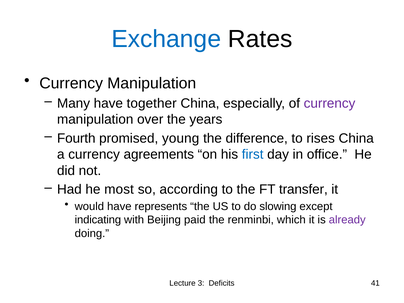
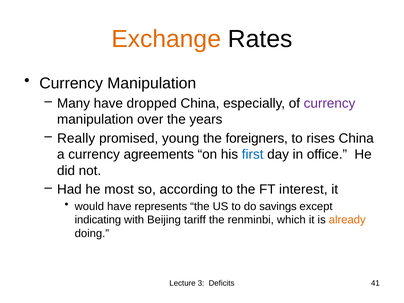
Exchange colour: blue -> orange (166, 39)
together: together -> dropped (152, 103)
Fourth: Fourth -> Really (76, 138)
difference: difference -> foreigners (257, 138)
transfer: transfer -> interest (303, 189)
slowing: slowing -> savings (278, 206)
paid: paid -> tariff (195, 220)
already colour: purple -> orange (347, 220)
